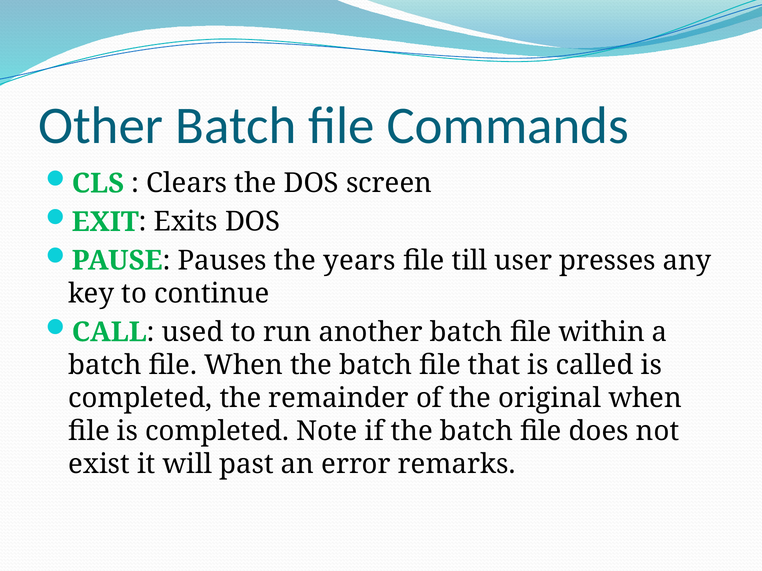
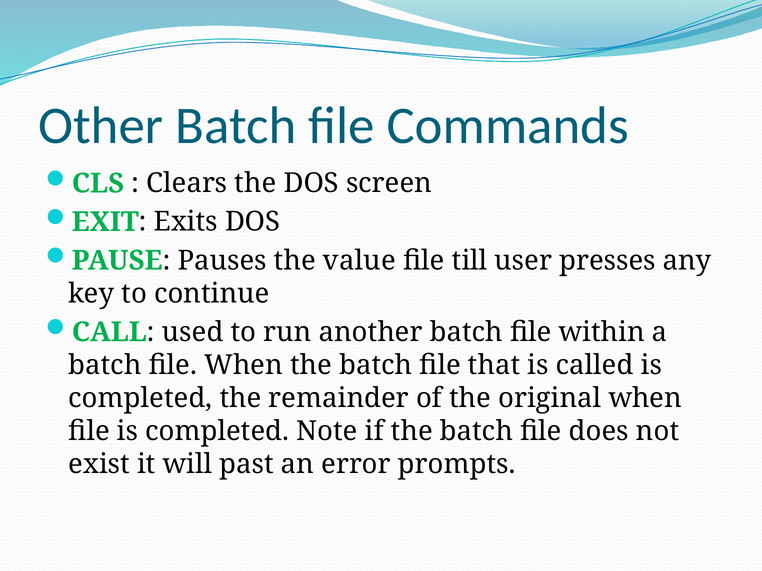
years: years -> value (359, 261)
remarks: remarks -> prompts (457, 465)
